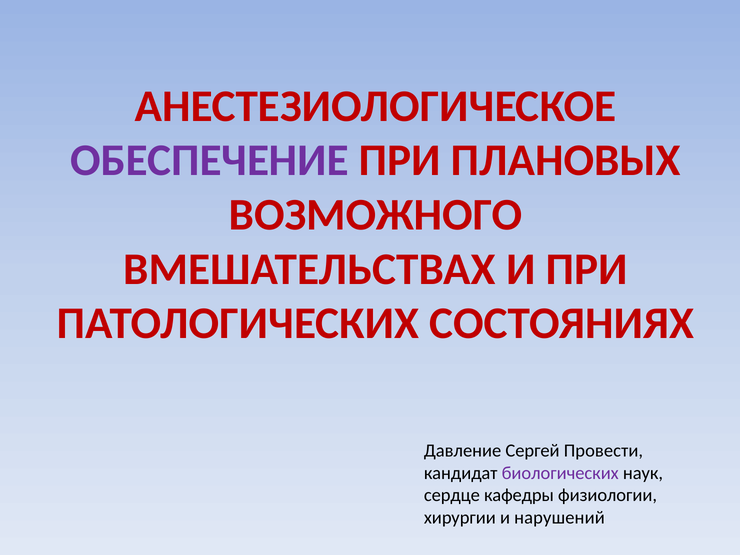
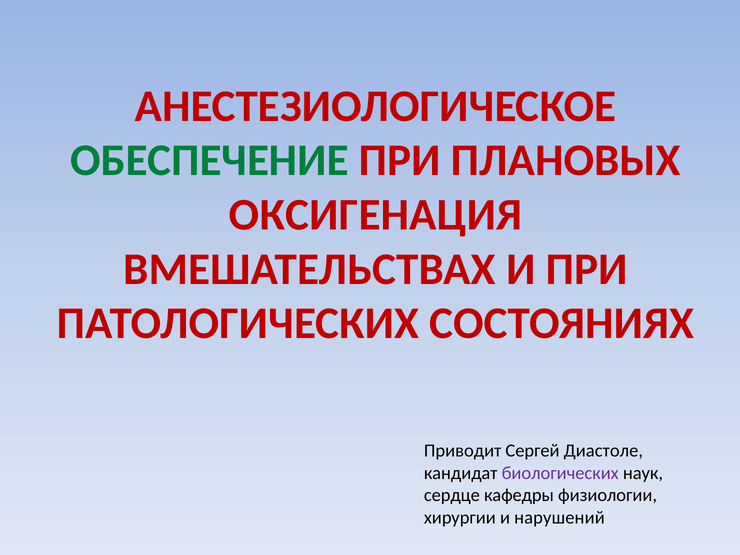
ОБЕСПЕЧЕНИЕ colour: purple -> green (209, 161)
ВОЗМОЖНОГО: ВОЗМОЖНОГО -> ОКСИГЕНАЦИЯ (376, 215)
Давление: Давление -> Приводит (463, 451)
Провести: Провести -> Диастоле (603, 451)
